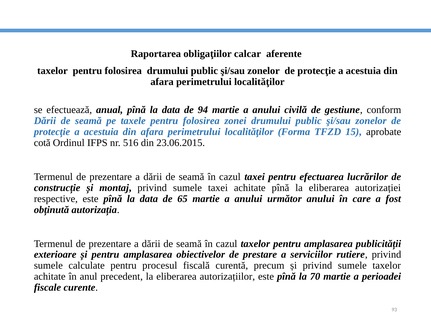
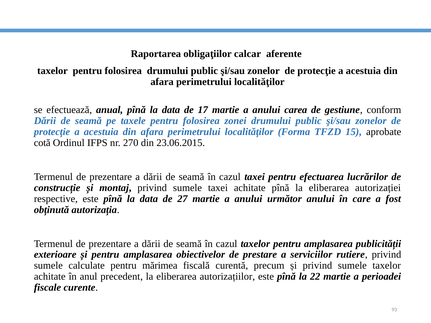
94: 94 -> 17 (203, 110)
civilă: civilă -> carea (296, 110)
516: 516 -> 270 (131, 143)
65: 65 -> 27 (182, 199)
procesul: procesul -> mărimea (160, 266)
70: 70 -> 22 (315, 277)
